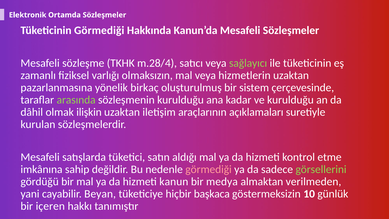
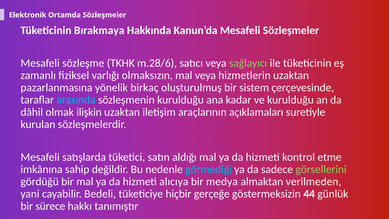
Tüketicinin Görmediği: Görmediği -> Bırakmaya (99, 30)
m.28/4: m.28/4 -> m.28/6 (157, 63)
arasında colour: light green -> light blue (76, 100)
görmediği colour: pink -> light blue (209, 169)
kanun: kanun -> alıcıya (174, 182)
Beyan: Beyan -> Bedeli (100, 194)
başkaca: başkaca -> gerçeğe (212, 194)
10: 10 -> 44 (309, 194)
içeren: içeren -> sürece (50, 206)
